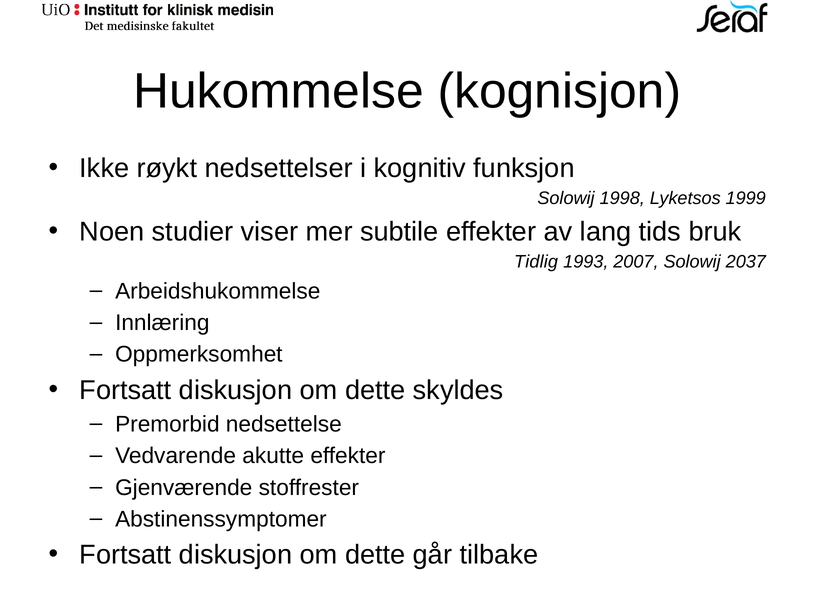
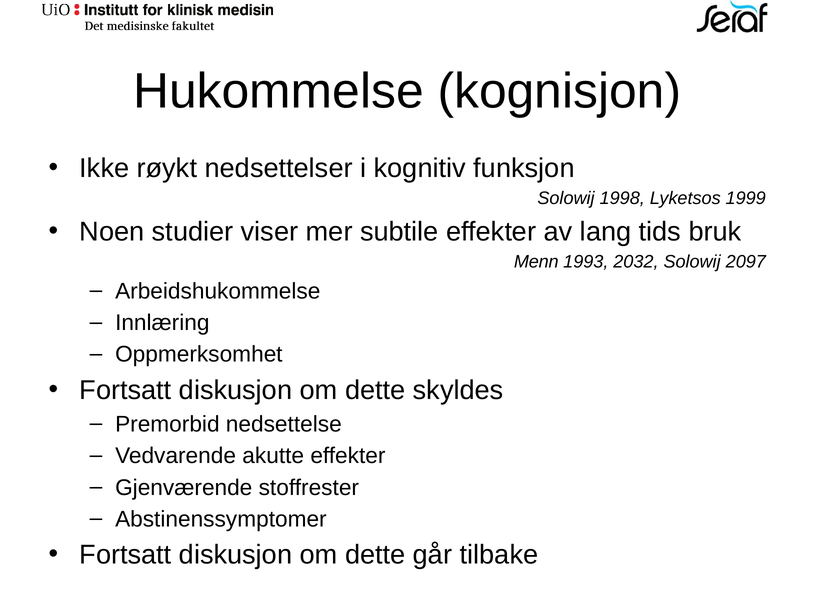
Tidlig: Tidlig -> Menn (536, 262)
2007: 2007 -> 2032 (636, 262)
2037: 2037 -> 2097 (746, 262)
